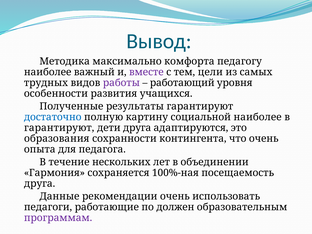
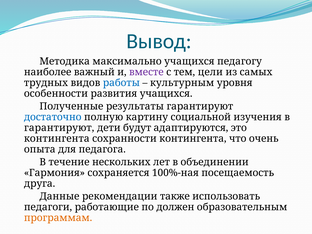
максимально комфорта: комфорта -> учащихся (189, 61)
работы colour: purple -> blue (121, 83)
работающий: работающий -> культурным (182, 83)
социальной наиболее: наиболее -> изучения (258, 117)
дети друга: друга -> будут (137, 128)
образования: образования -> контингента (57, 139)
рекомендации очень: очень -> также (175, 196)
программам colour: purple -> orange (58, 218)
